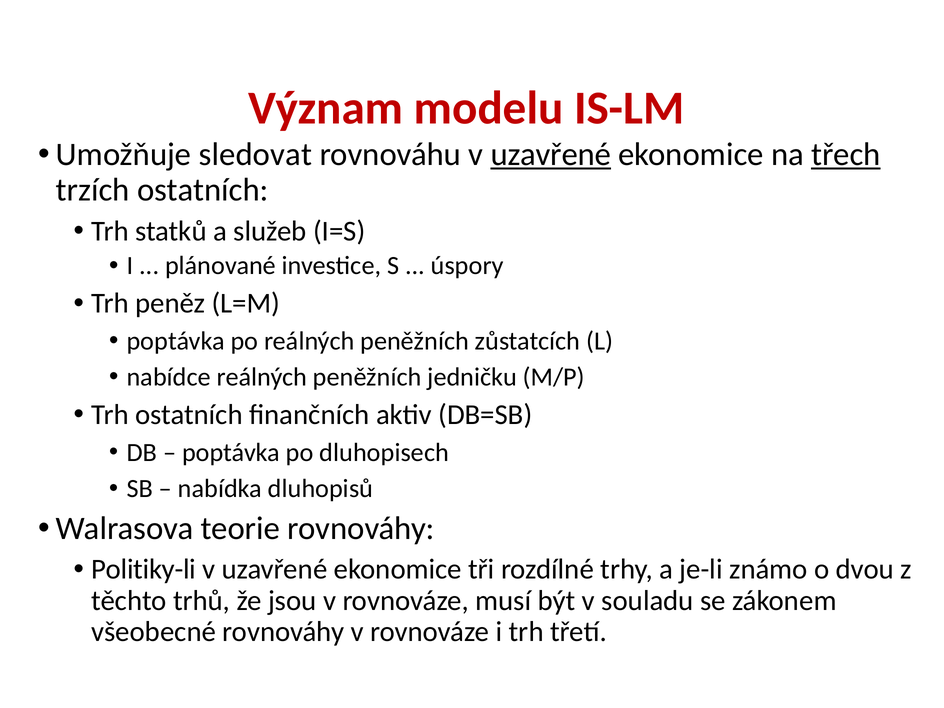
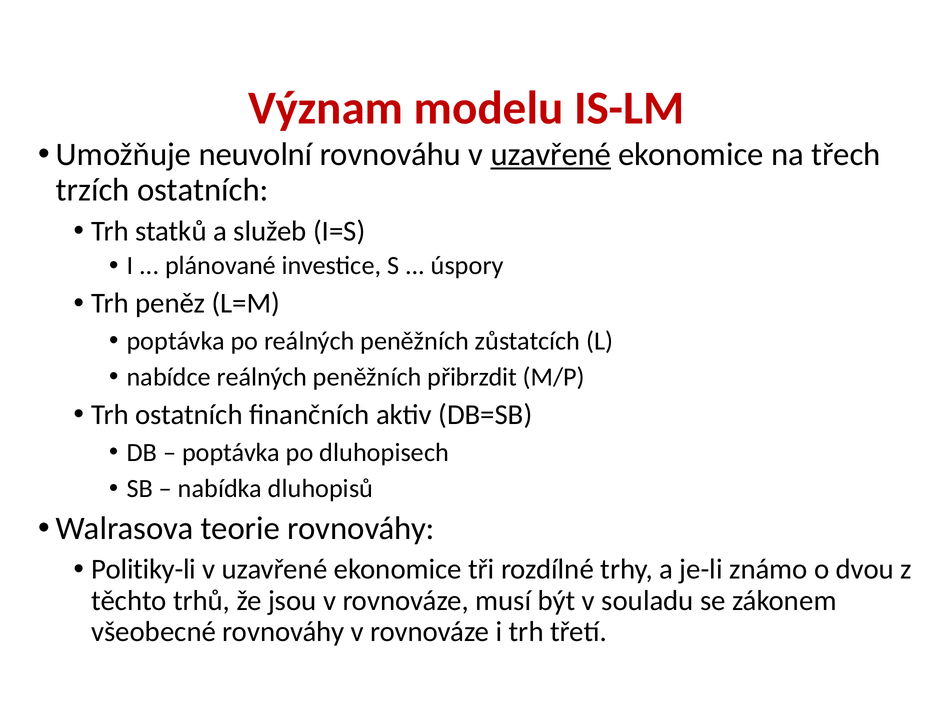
sledovat: sledovat -> neuvolní (256, 155)
třech underline: present -> none (846, 155)
jedničku: jedničku -> přibrzdit (472, 377)
